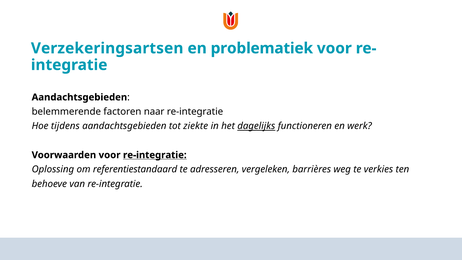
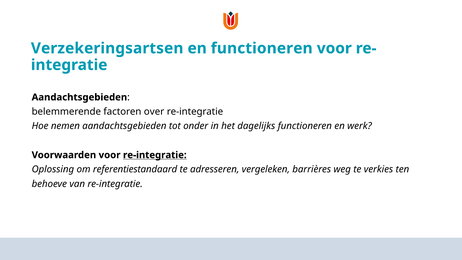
en problematiek: problematiek -> functioneren (262, 48)
naar: naar -> over (154, 112)
tijdens: tijdens -> nemen (65, 126)
ziekte: ziekte -> onder (196, 126)
dagelijks underline: present -> none (256, 126)
